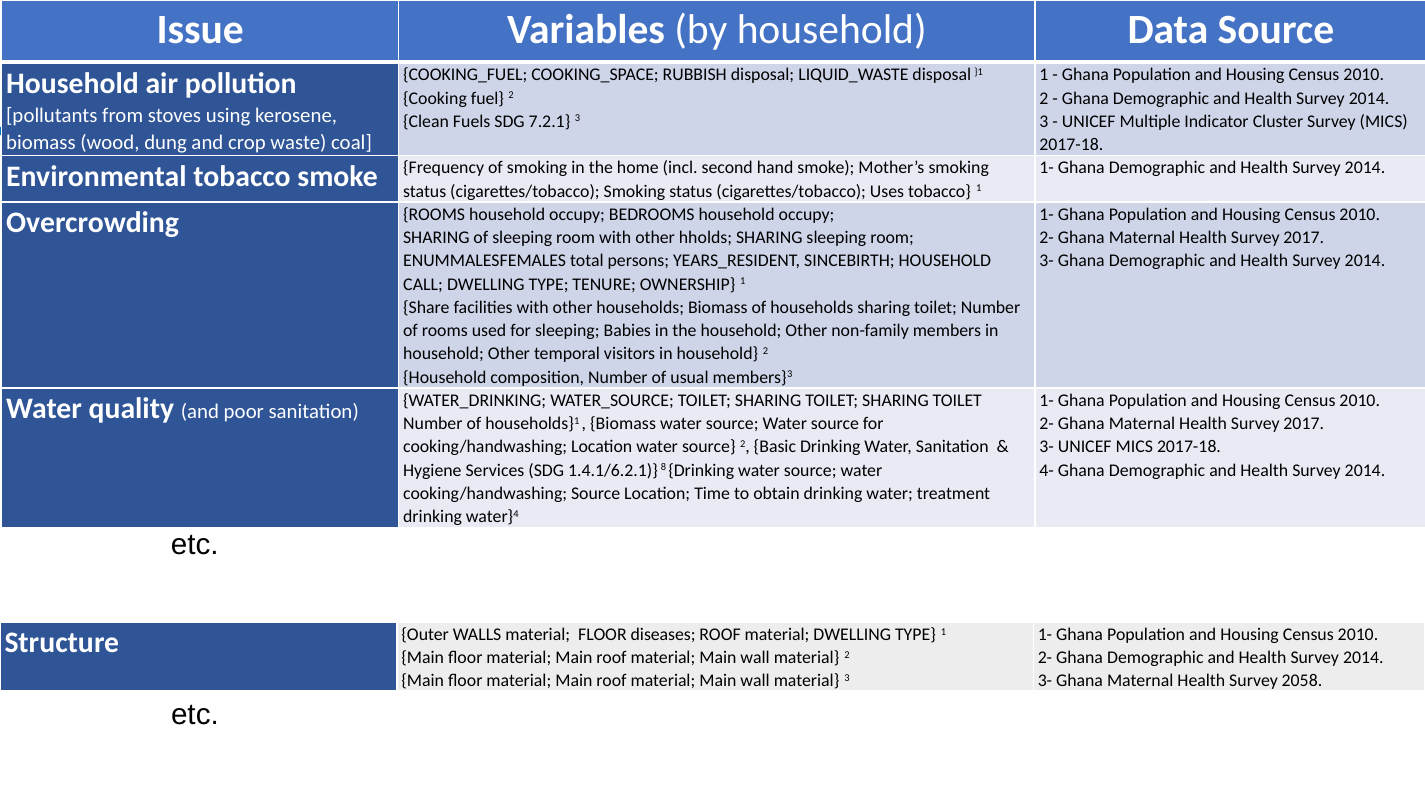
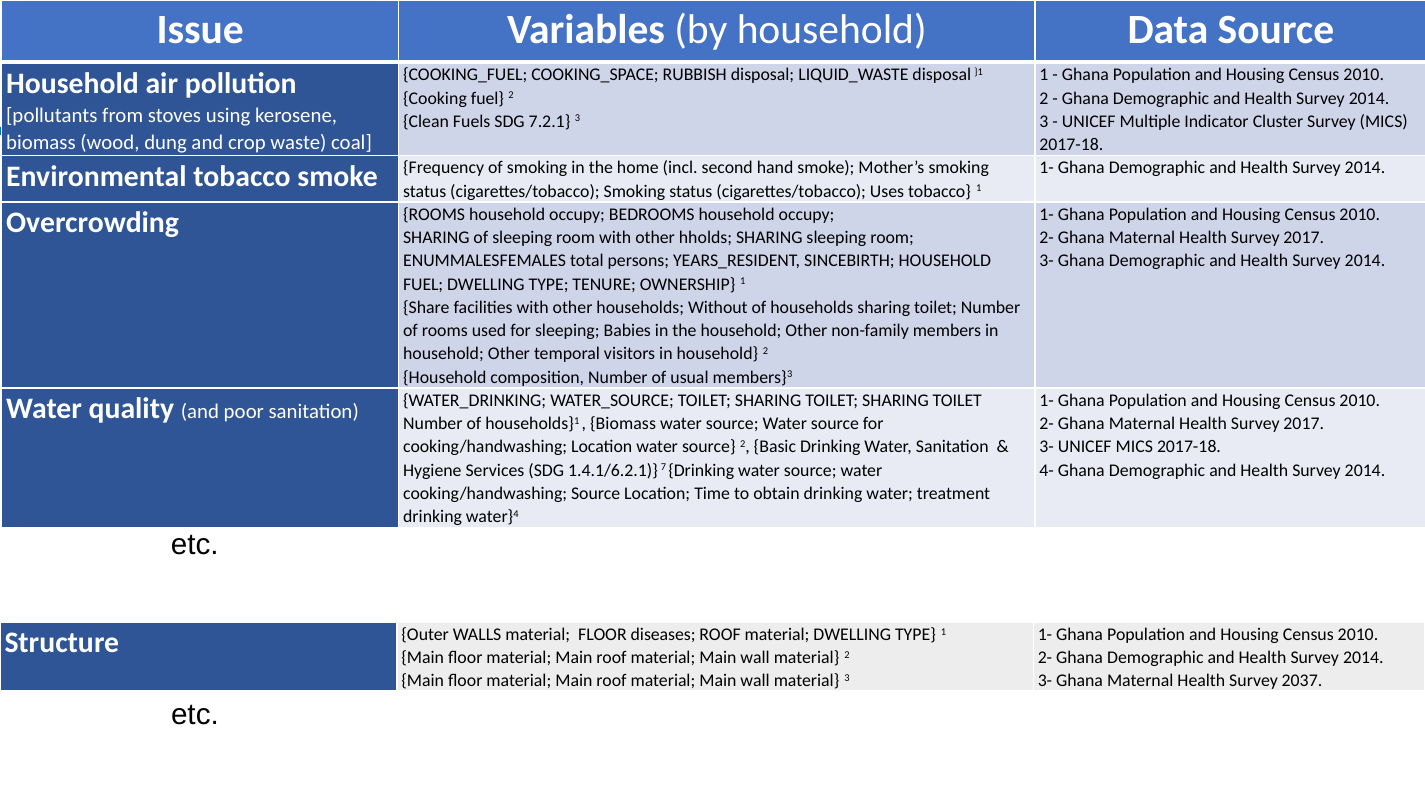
CALL: CALL -> FUEL (423, 284)
households Biomass: Biomass -> Without (718, 307)
8: 8 -> 7 (663, 467)
2058: 2058 -> 2037 (1302, 681)
